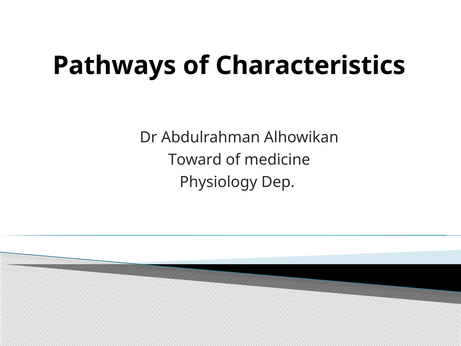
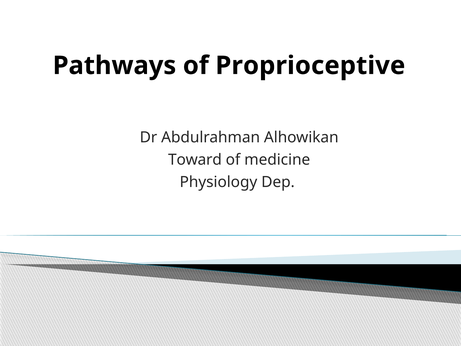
Characteristics: Characteristics -> Proprioceptive (310, 66)
